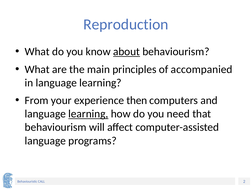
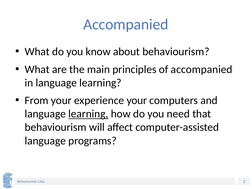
Reproduction: Reproduction -> Accompanied (126, 24)
about underline: present -> none (127, 52)
experience then: then -> your (137, 100)
